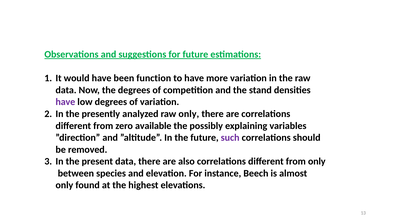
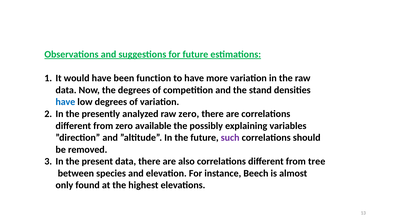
have colour: purple -> blue (65, 102)
raw only: only -> zero (189, 114)
from only: only -> tree (317, 161)
